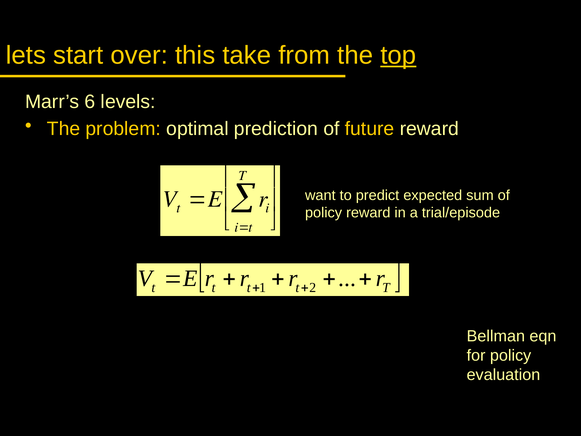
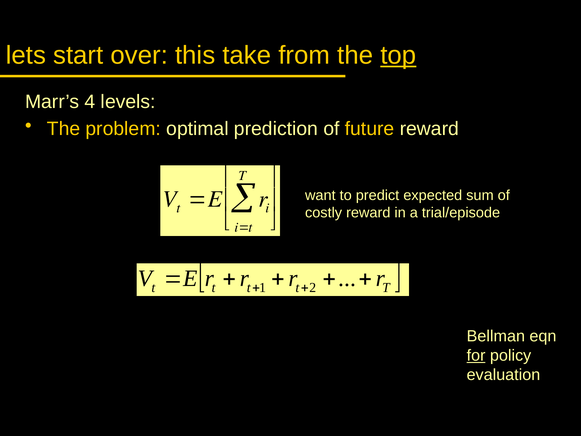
6: 6 -> 4 (90, 102)
policy: policy -> costly (324, 213)
for underline: none -> present (476, 355)
